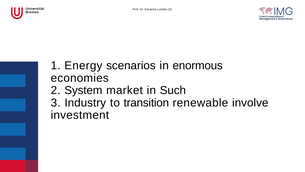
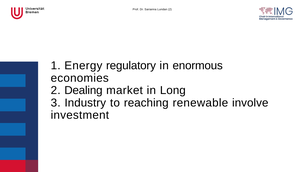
scenarios: scenarios -> regulatory (131, 65)
System: System -> Dealing (83, 90)
Such: Such -> Long (173, 90)
transition: transition -> reaching (146, 103)
